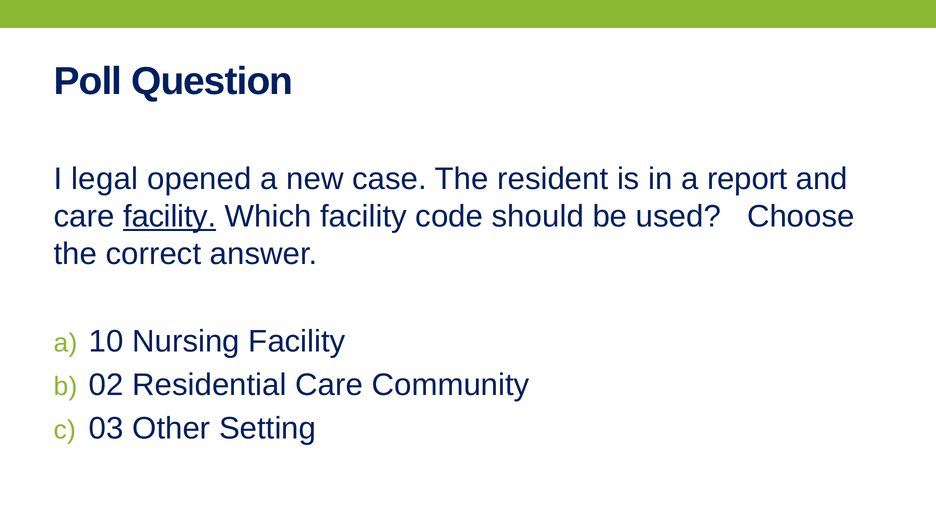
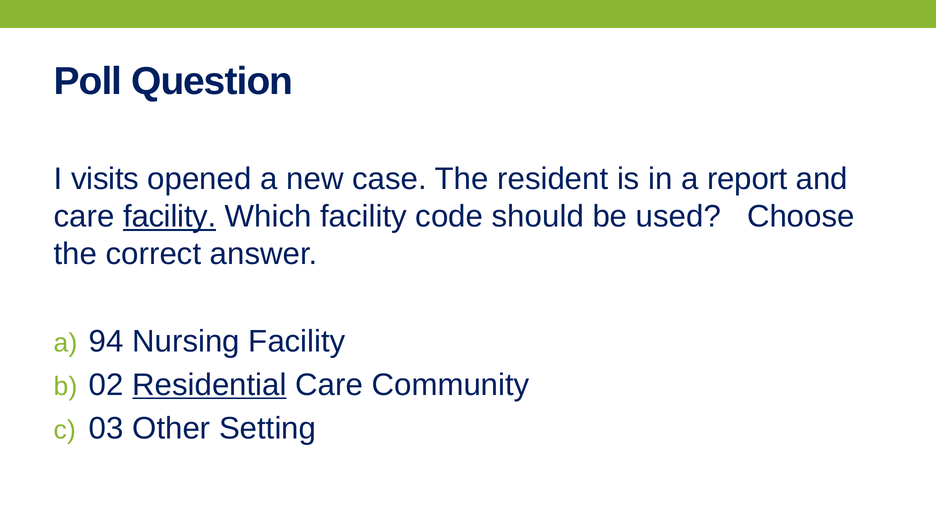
legal: legal -> visits (105, 179)
10: 10 -> 94 (106, 342)
Residential underline: none -> present (209, 385)
